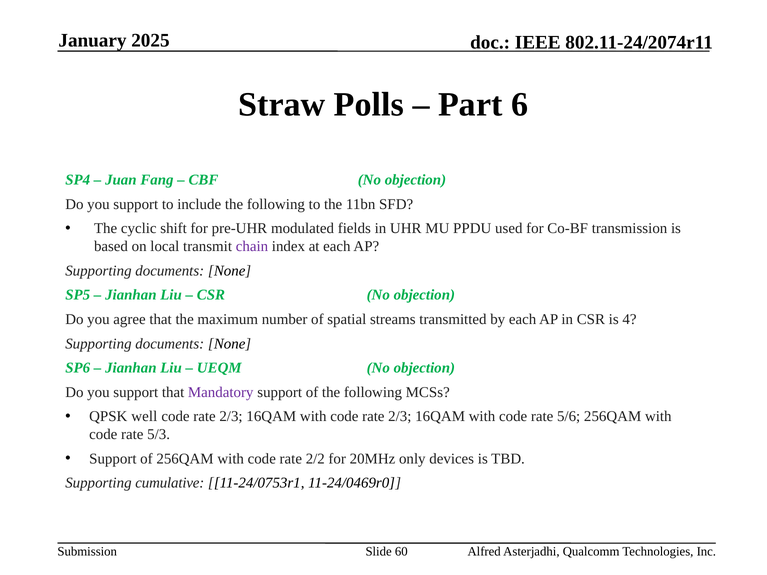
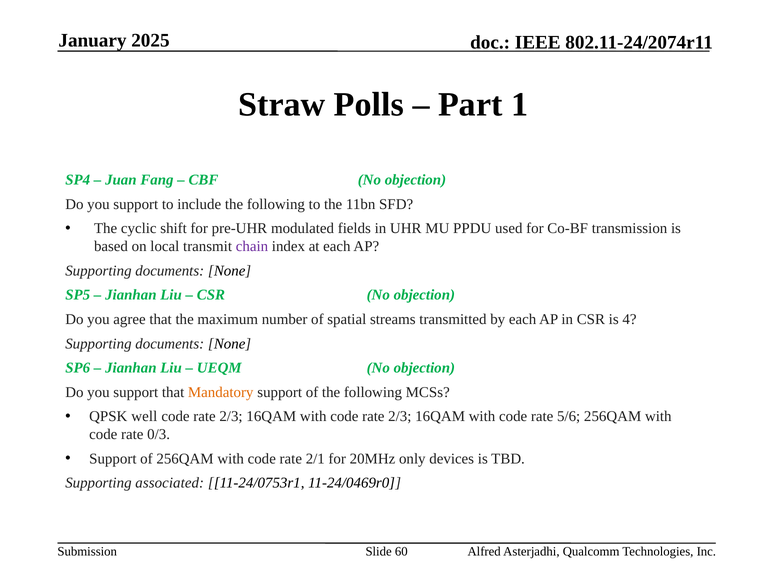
6: 6 -> 1 (520, 105)
Mandatory colour: purple -> orange (221, 392)
5/3: 5/3 -> 0/3 (159, 435)
2/2: 2/2 -> 2/1 (315, 459)
cumulative: cumulative -> associated (170, 483)
